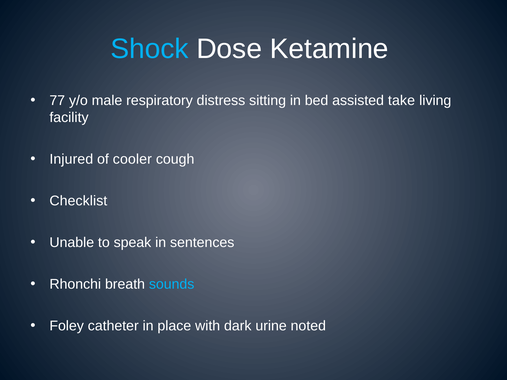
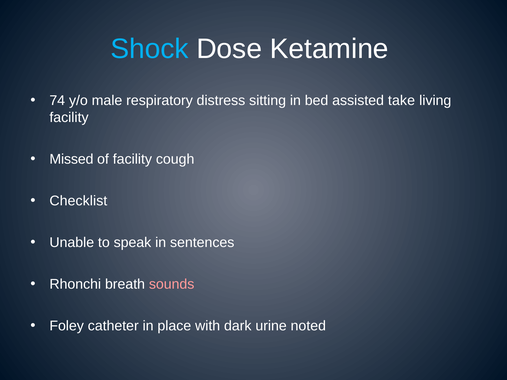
77: 77 -> 74 (57, 101)
Injured: Injured -> Missed (71, 159)
of cooler: cooler -> facility (132, 159)
sounds colour: light blue -> pink (172, 284)
